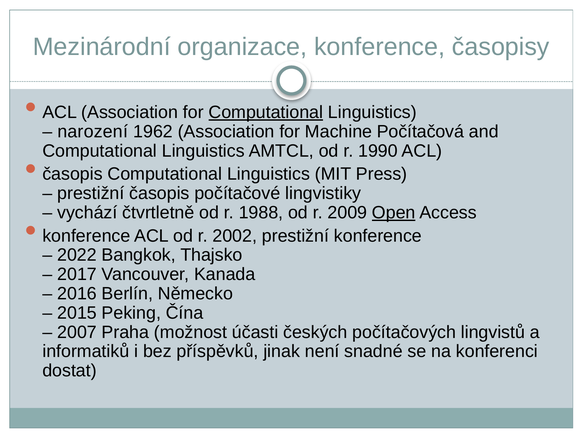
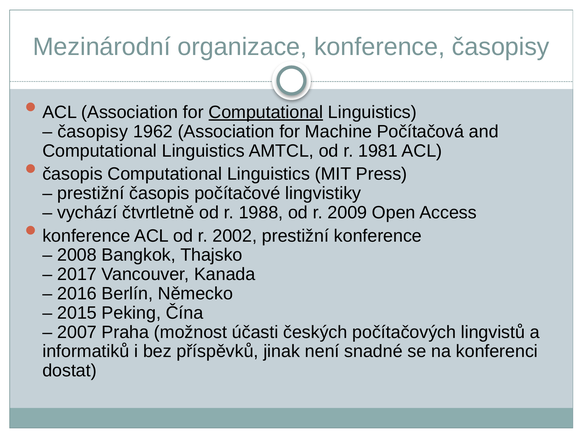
narození: narození -> časopisy (93, 131)
1990: 1990 -> 1981 (378, 151)
Open underline: present -> none (394, 212)
2022: 2022 -> 2008 (77, 255)
